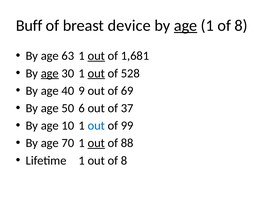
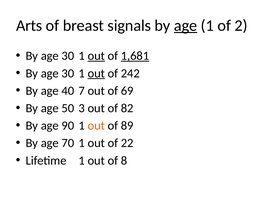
Buff: Buff -> Arts (29, 26)
device: device -> signals (129, 26)
1 of 8: 8 -> 2 (241, 26)
63: 63 -> 30 (68, 56)
1,681 underline: none -> present (135, 56)
age underline: present -> none (50, 73)
528: 528 -> 242 (130, 73)
9: 9 -> 7 (82, 91)
6: 6 -> 3 (82, 108)
37: 37 -> 82 (127, 108)
10: 10 -> 90 (68, 126)
out colour: blue -> orange (96, 126)
99: 99 -> 89 (127, 126)
out underline: present -> none (96, 143)
88: 88 -> 22 (127, 143)
